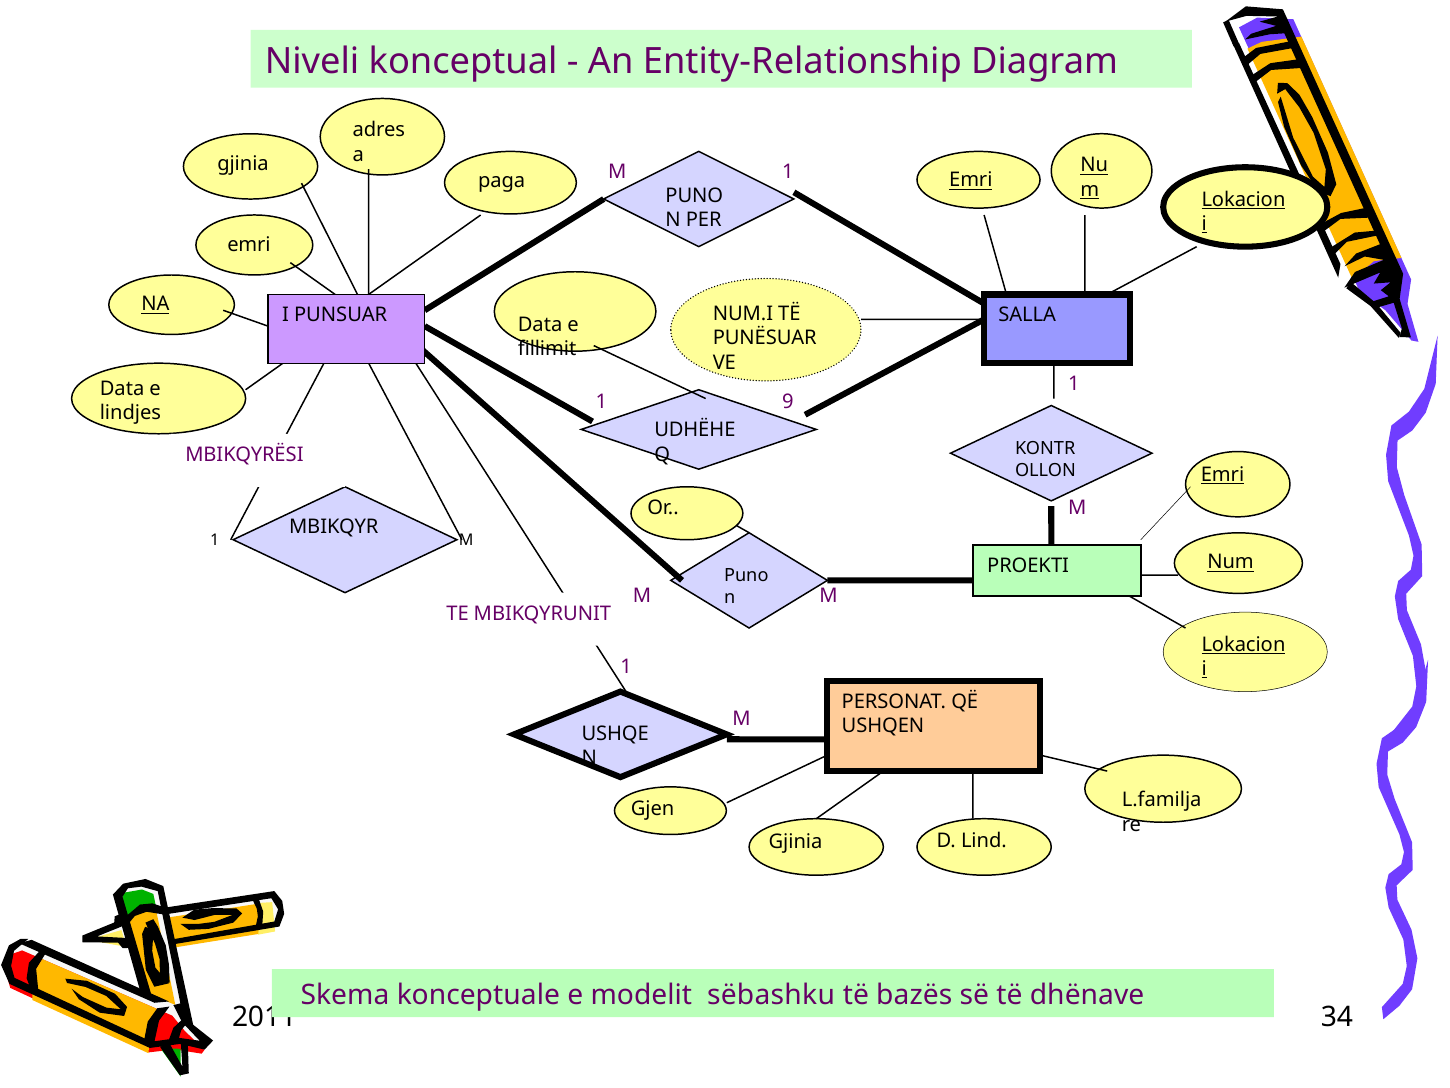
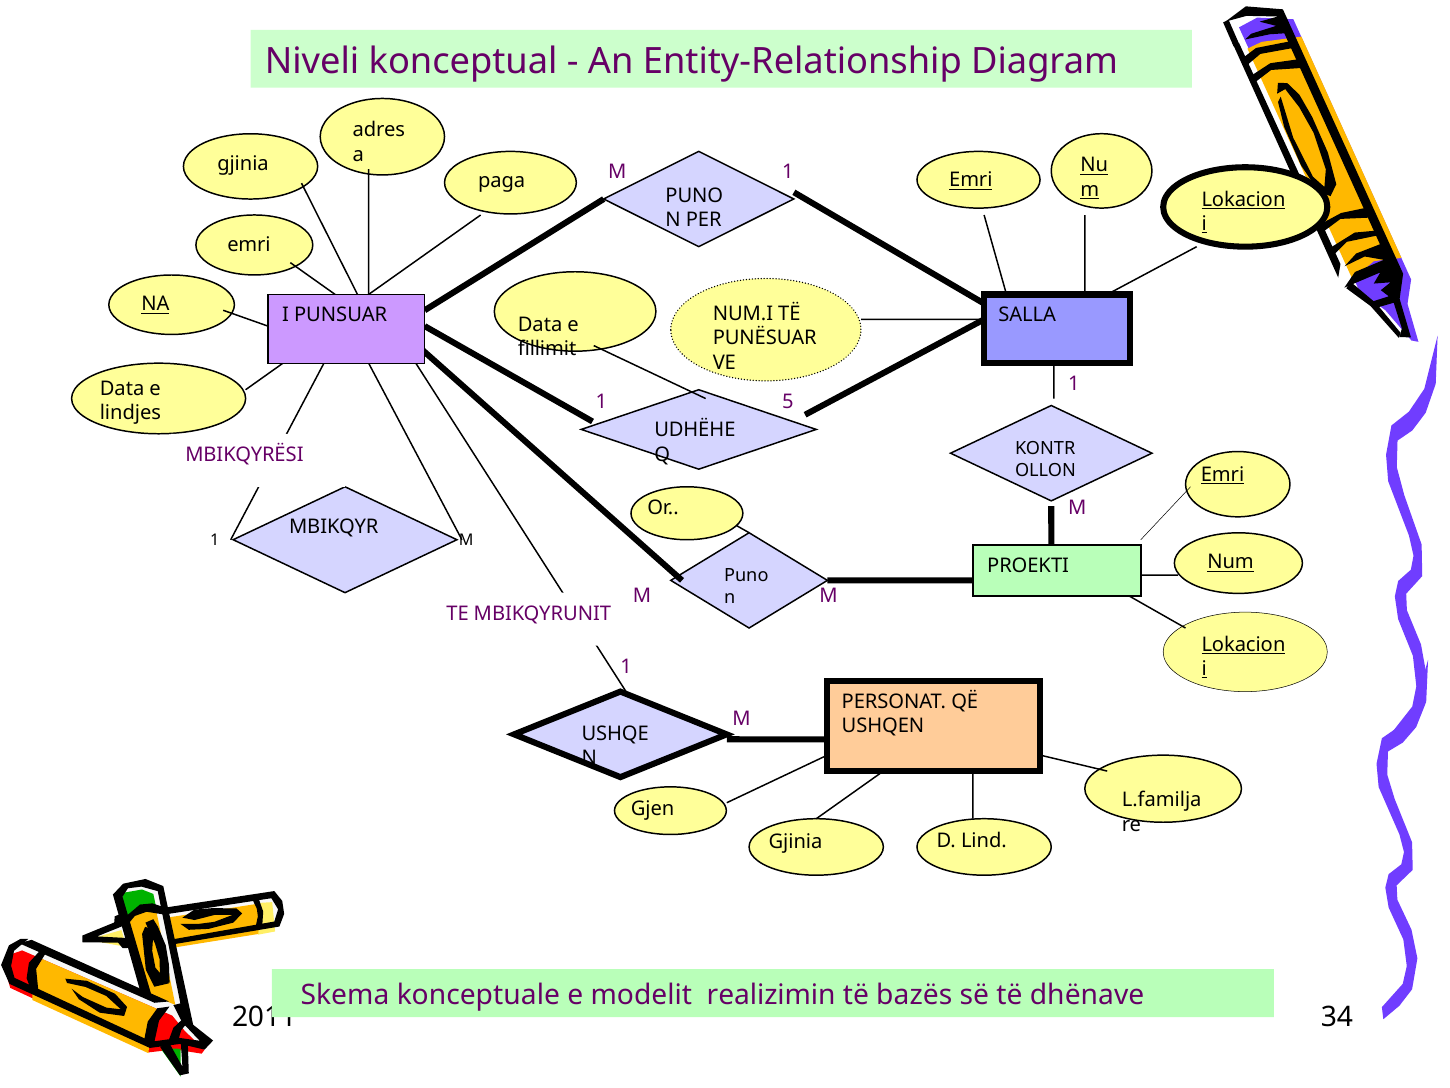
9: 9 -> 5 (788, 401)
sëbashku: sëbashku -> realizimin (771, 995)
